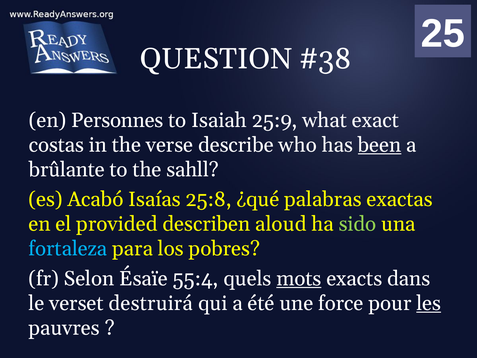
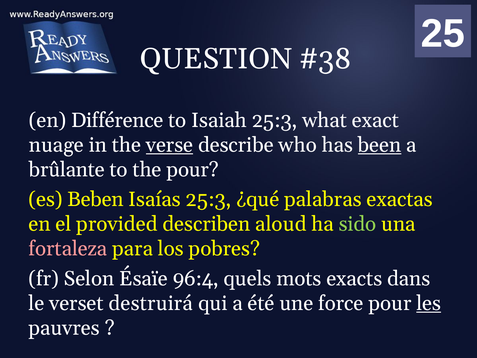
Personnes: Personnes -> Différence (117, 120)
Isaiah 25:9: 25:9 -> 25:3 (275, 120)
costas: costas -> nuage (56, 145)
verse underline: none -> present (169, 145)
the sahll: sahll -> pour (193, 170)
Acabó: Acabó -> Beben (96, 199)
Isaías 25:8: 25:8 -> 25:3 (209, 199)
fortaleza colour: light blue -> pink (68, 249)
55:4: 55:4 -> 96:4 (196, 278)
mots underline: present -> none (299, 278)
